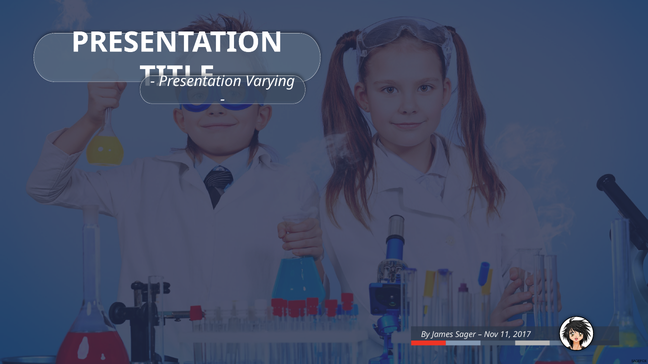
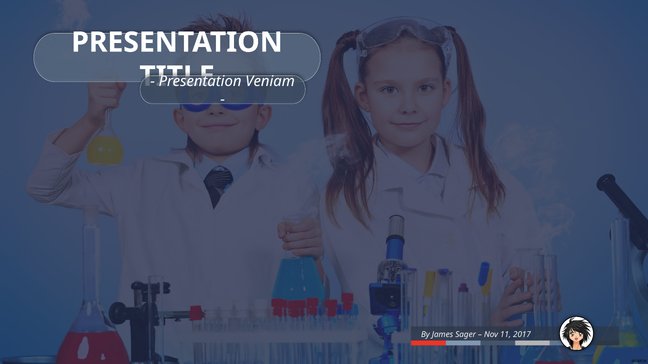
Varying: Varying -> Veniam (270, 81)
